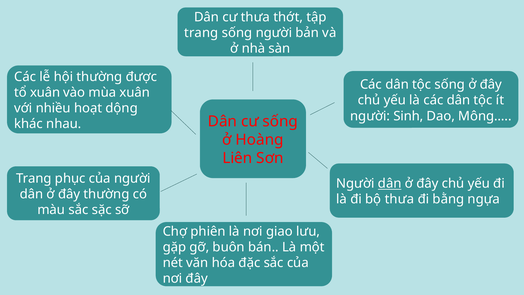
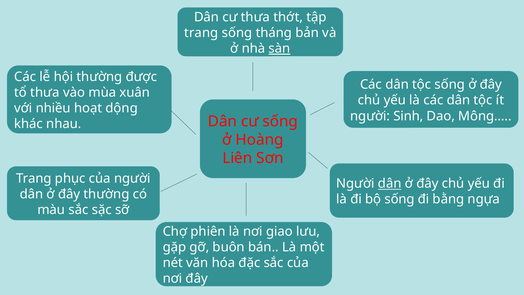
sống người: người -> tháng (274, 33)
sàn underline: none -> present (279, 48)
tổ xuân: xuân -> thưa (45, 92)
bộ thưa: thưa -> sống (400, 199)
